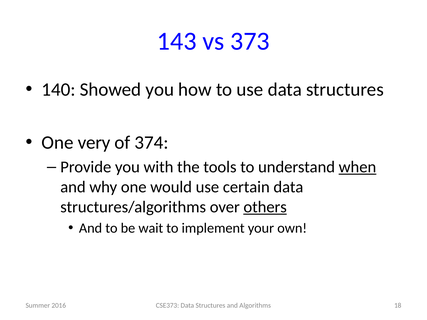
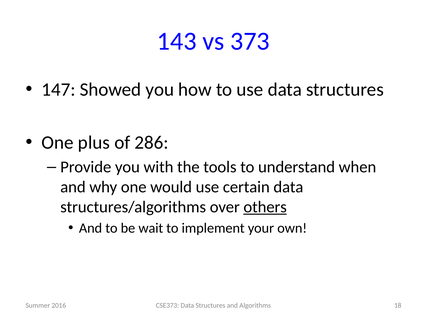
140: 140 -> 147 (59, 90)
very: very -> plus (94, 143)
374: 374 -> 286 (152, 143)
when underline: present -> none (357, 167)
